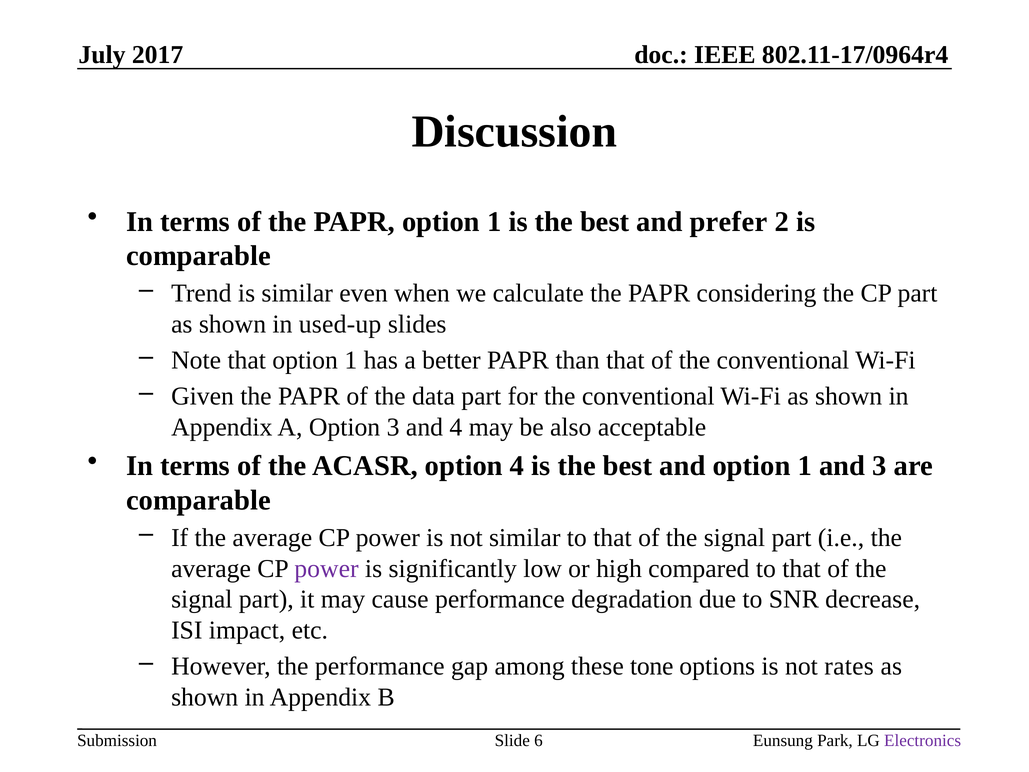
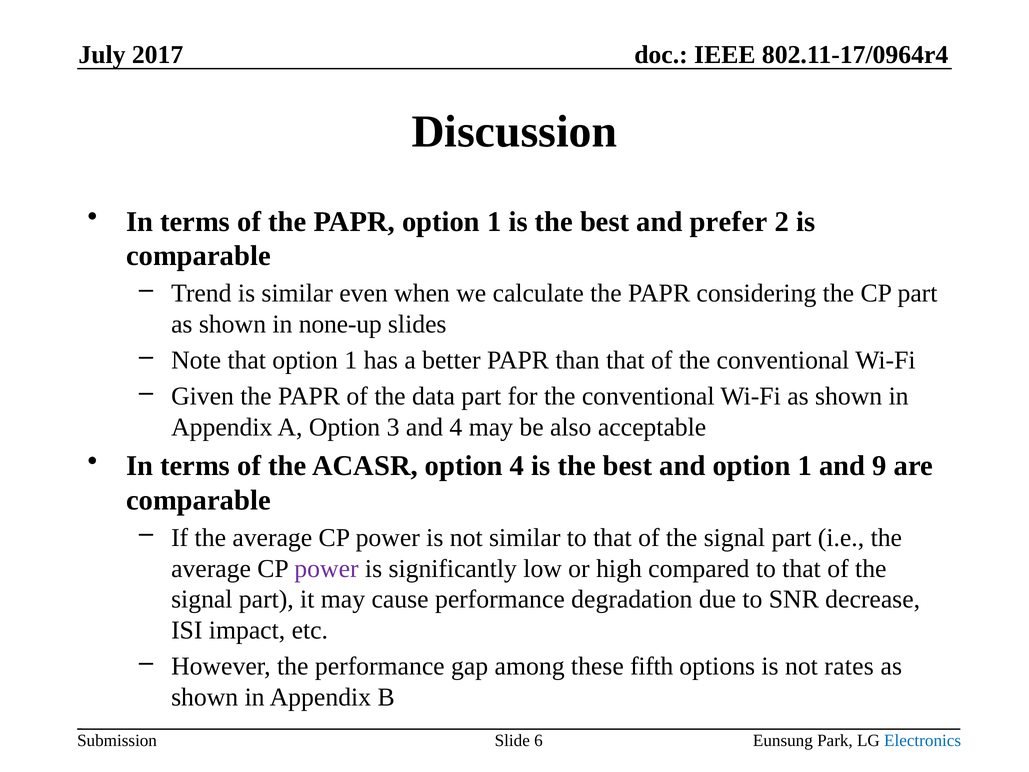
used-up: used-up -> none-up (340, 324)
and 3: 3 -> 9 (879, 466)
tone: tone -> fifth (652, 666)
Electronics colour: purple -> blue (923, 740)
